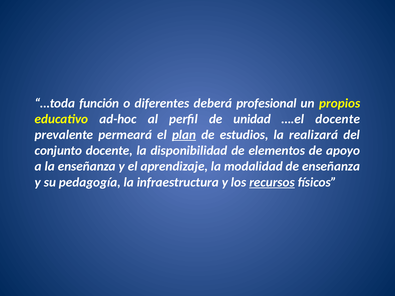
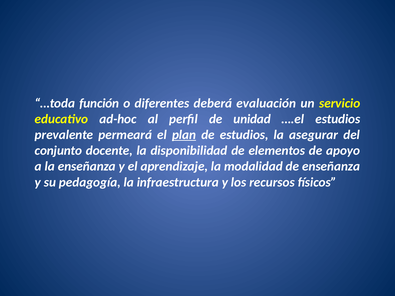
profesional: profesional -> evaluación (266, 103)
propios: propios -> servicio (340, 103)
….el docente: docente -> estudios (338, 119)
realizará: realizará -> asegurar (314, 135)
recursos underline: present -> none (272, 182)
